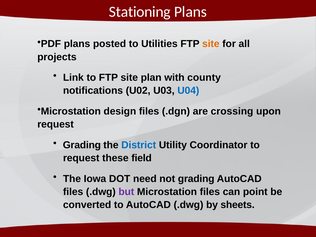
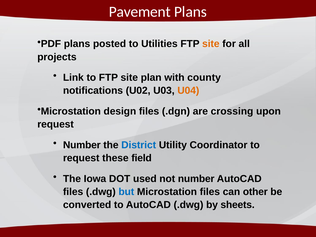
Stationing: Stationing -> Pavement (140, 12)
U04 colour: blue -> orange (188, 91)
Grading: Grading -> Number (82, 145)
need: need -> used (145, 179)
not grading: grading -> number (196, 179)
but colour: purple -> blue (126, 192)
point: point -> other (255, 192)
